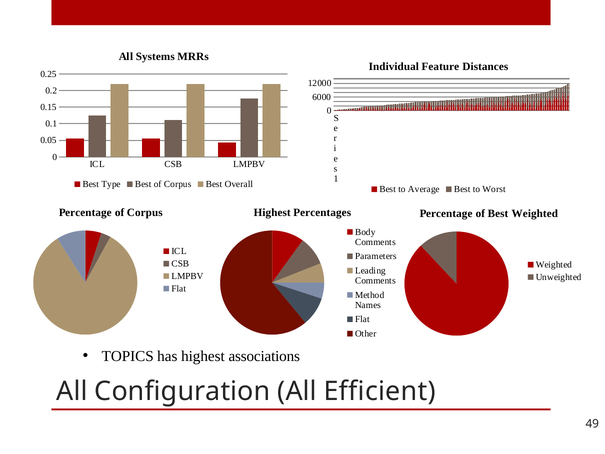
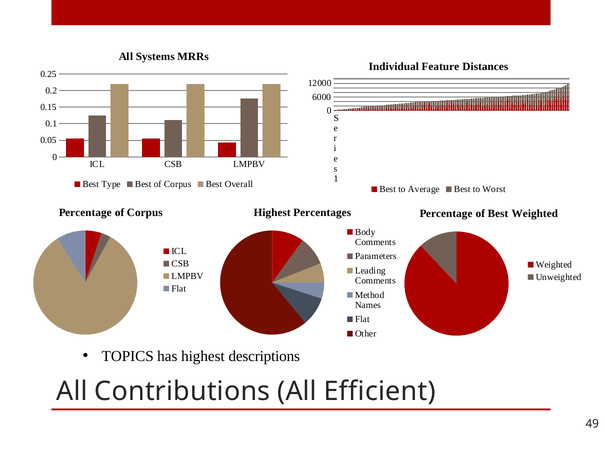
associations: associations -> descriptions (264, 356)
Configuration: Configuration -> Contributions (182, 391)
